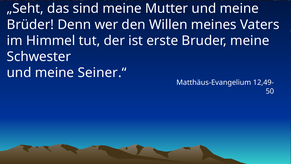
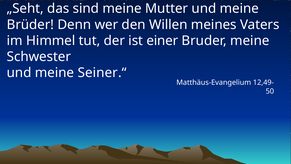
erste: erste -> einer (162, 41)
